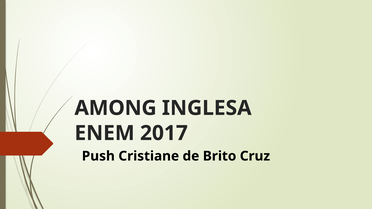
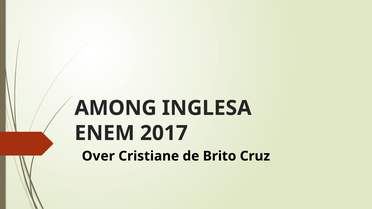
Push: Push -> Over (98, 156)
